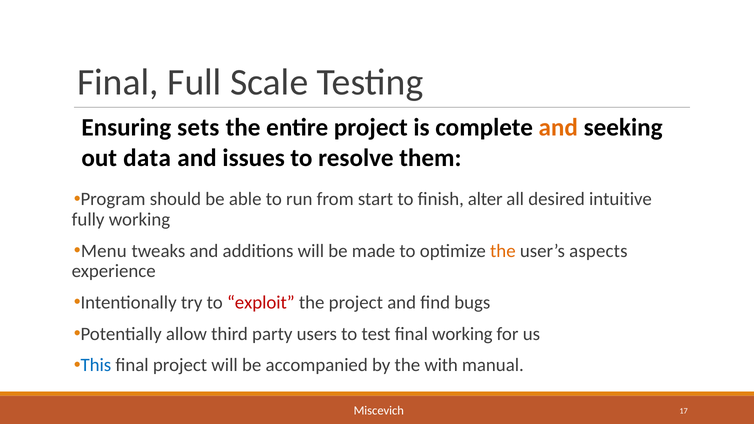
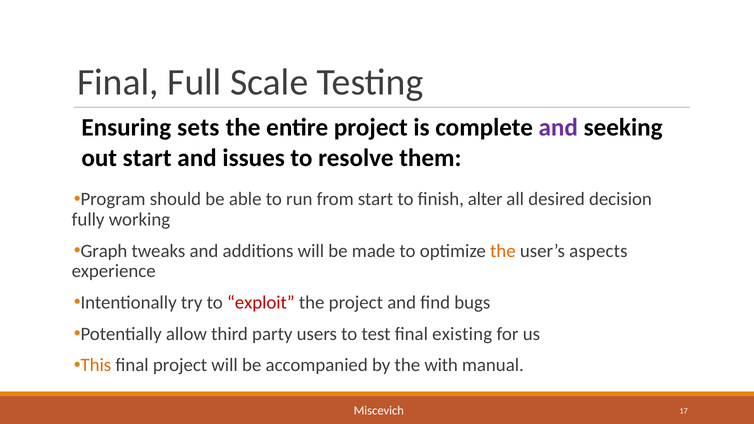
and colour: orange -> purple (558, 128)
out data: data -> start (147, 158)
intuitive: intuitive -> decision (620, 199)
Menu: Menu -> Graph (104, 251)
final working: working -> existing (462, 334)
This colour: blue -> orange (96, 365)
